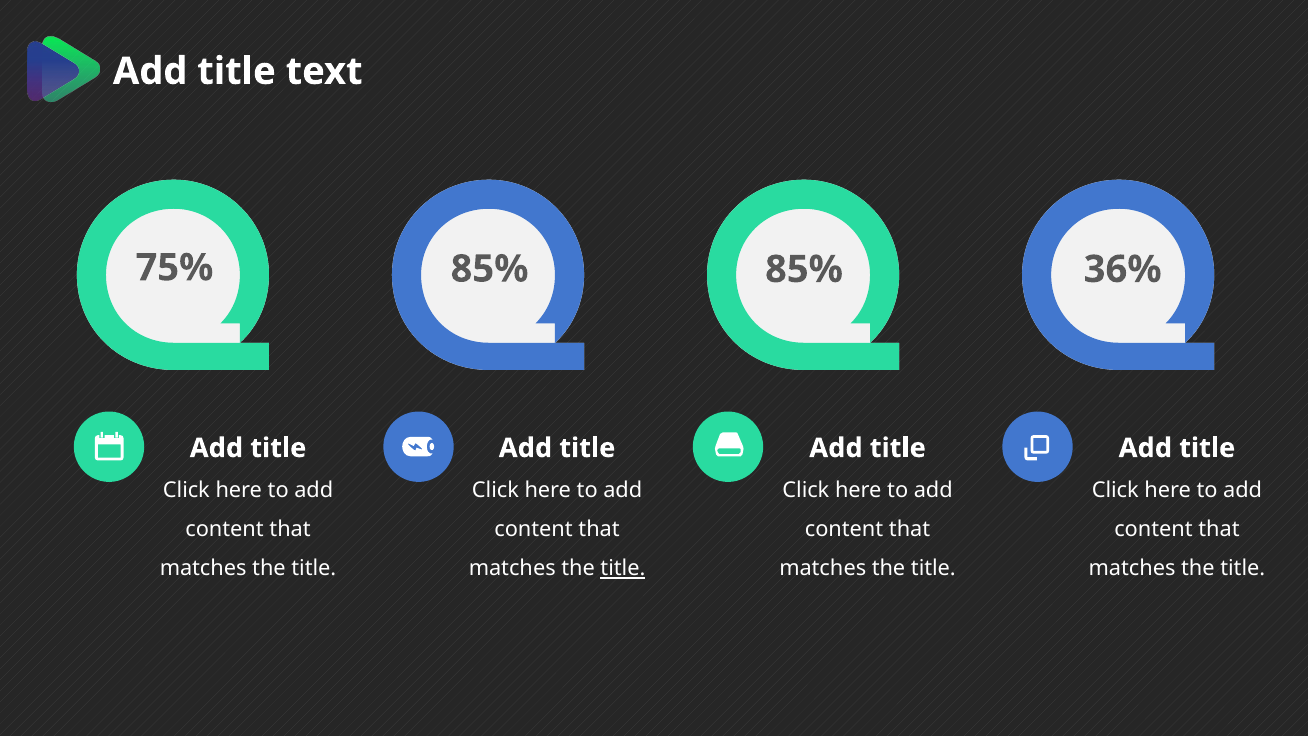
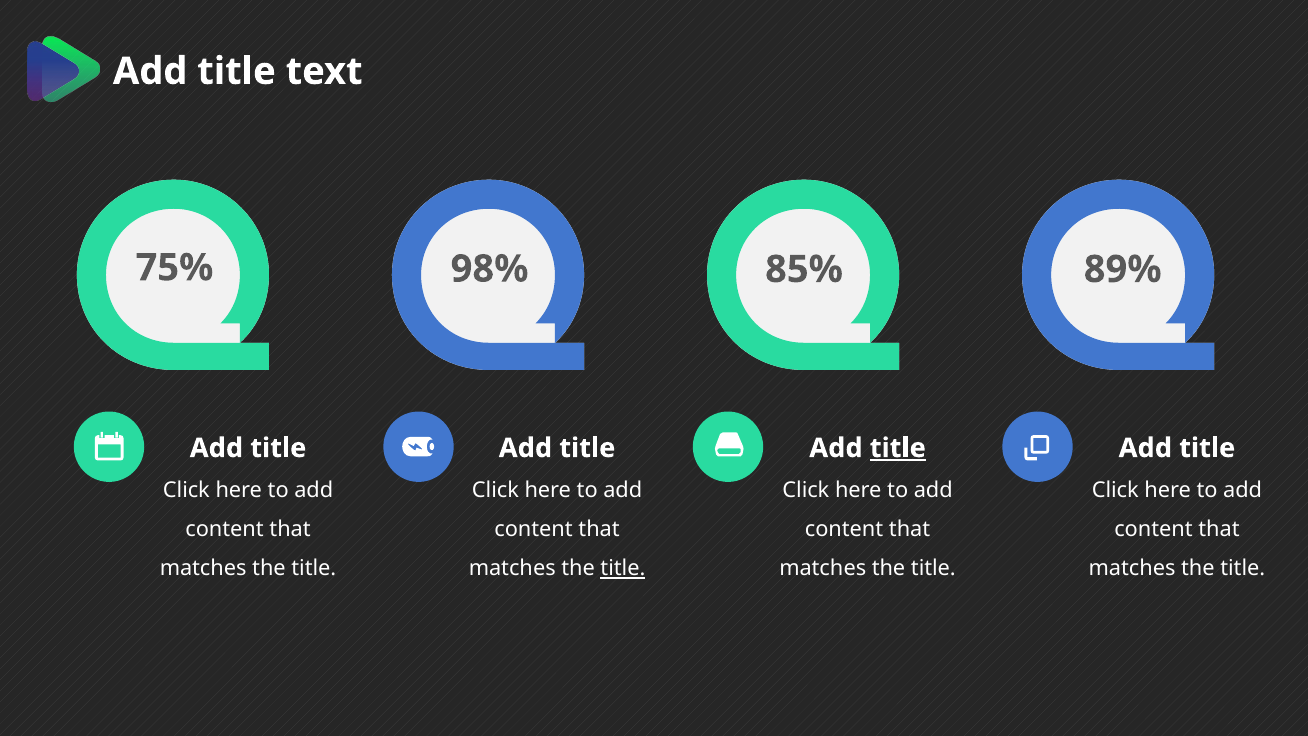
75% 85%: 85% -> 98% (490, 269)
36%: 36% -> 89% (1123, 269)
title underline: none -> present (898, 448)
